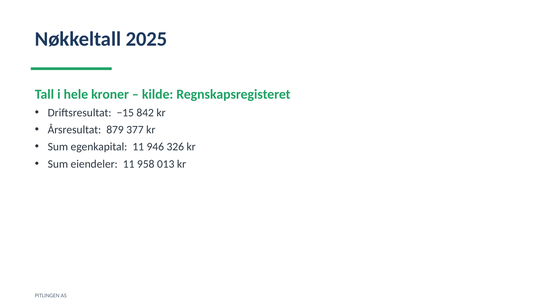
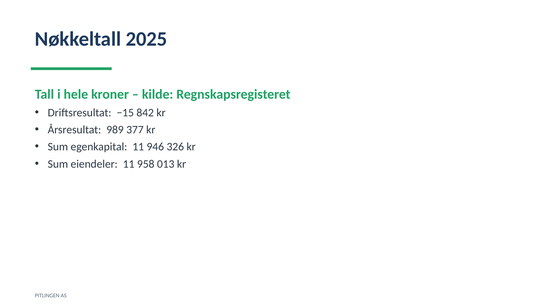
879: 879 -> 989 (115, 130)
